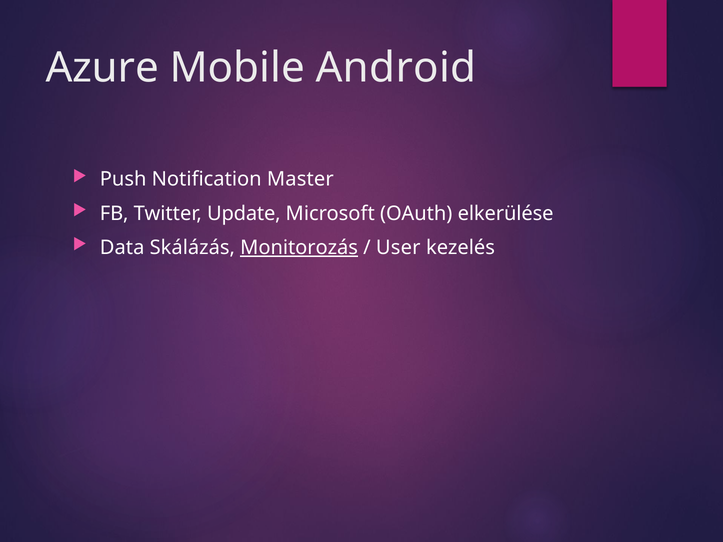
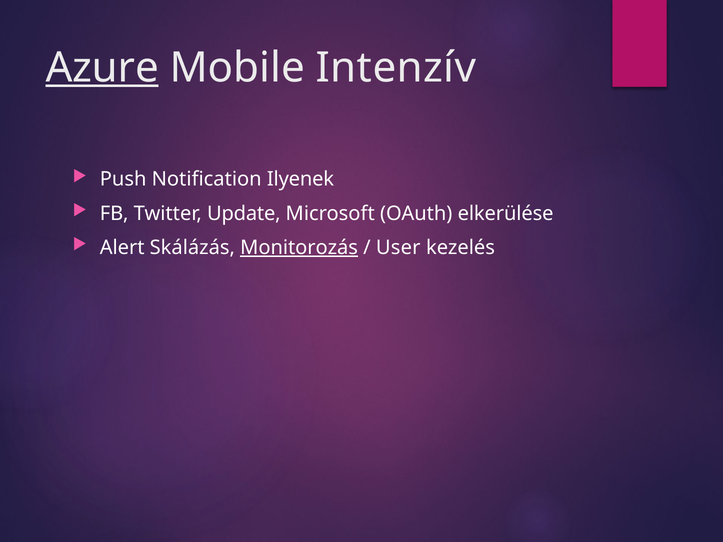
Azure underline: none -> present (102, 68)
Android: Android -> Intenzív (396, 68)
Master: Master -> Ilyenek (301, 179)
Data: Data -> Alert (122, 248)
